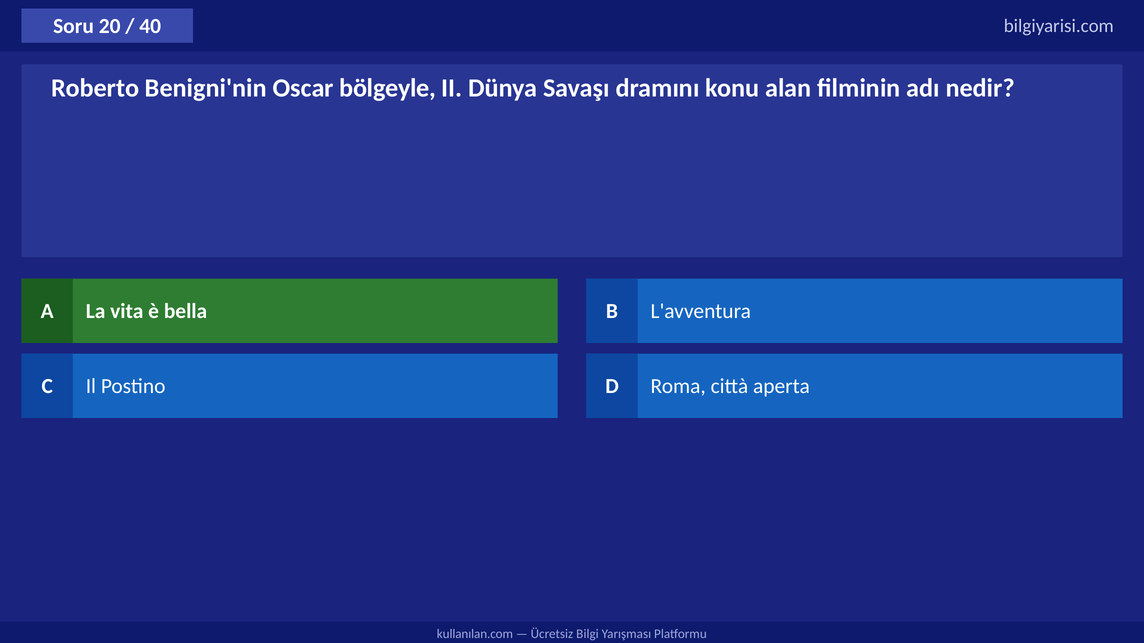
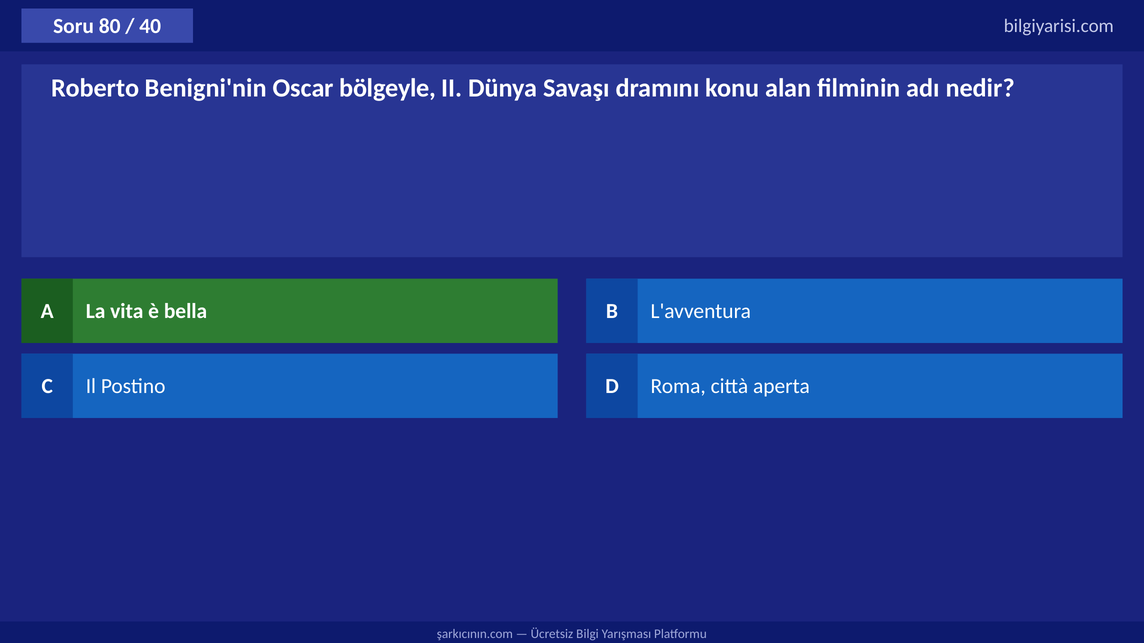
20: 20 -> 80 (110, 26)
kullanılan.com: kullanılan.com -> şarkıcının.com (475, 635)
